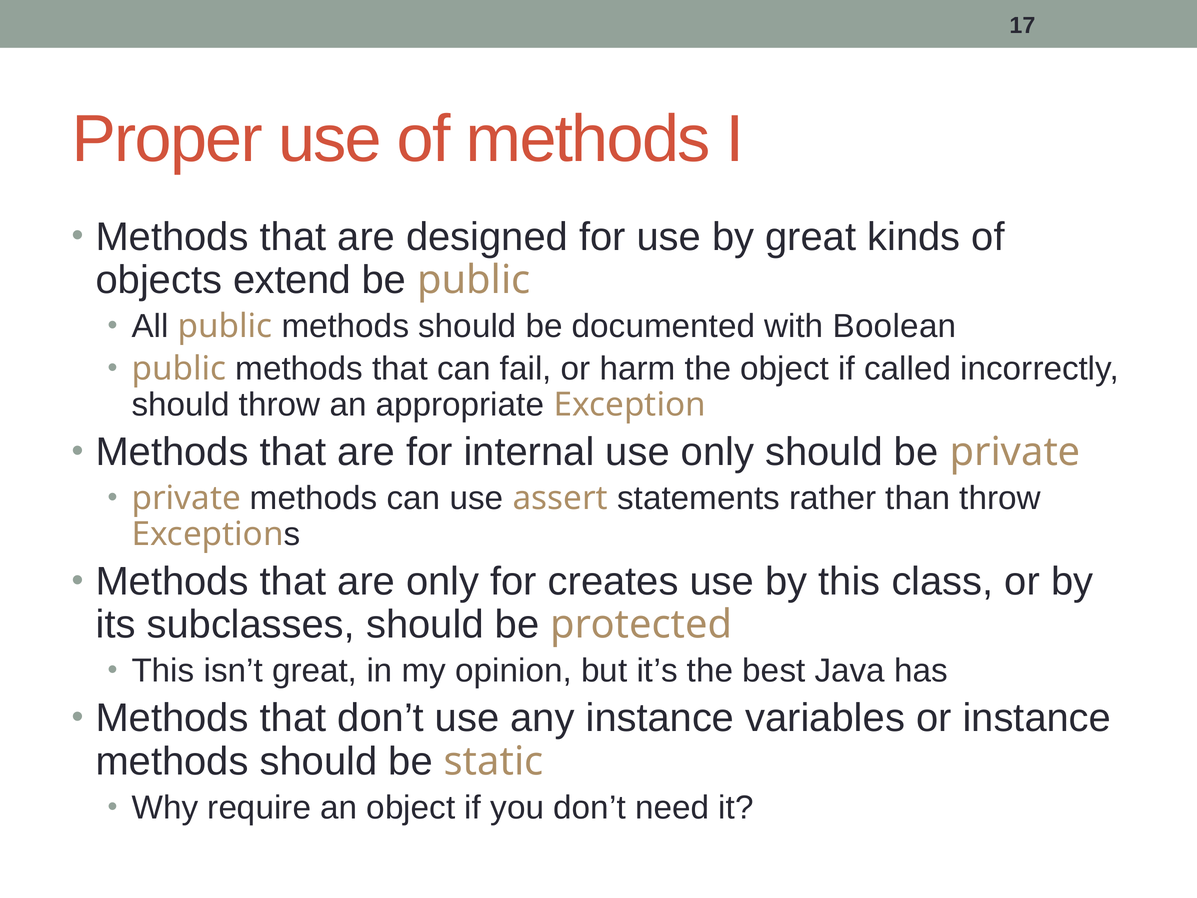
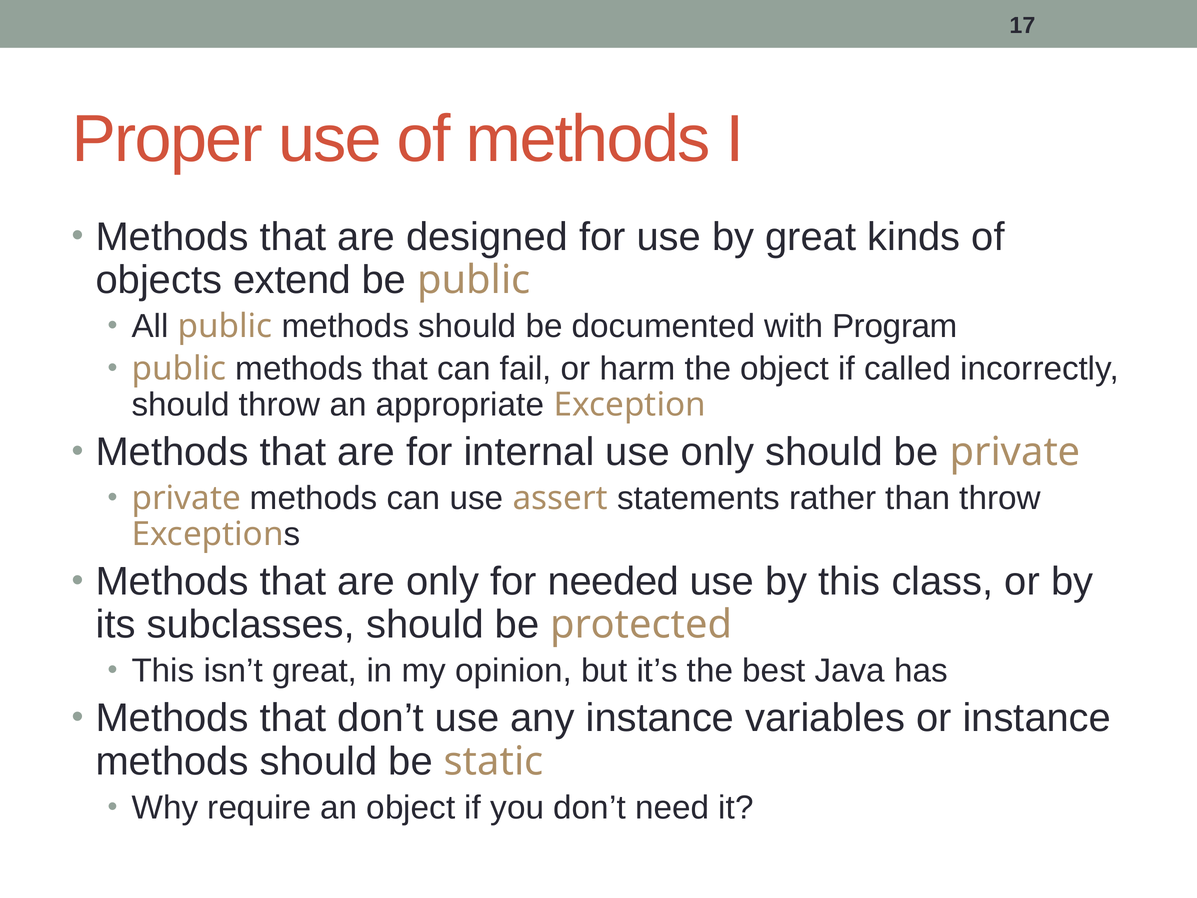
Boolean: Boolean -> Program (895, 326)
creates: creates -> needed (613, 581)
